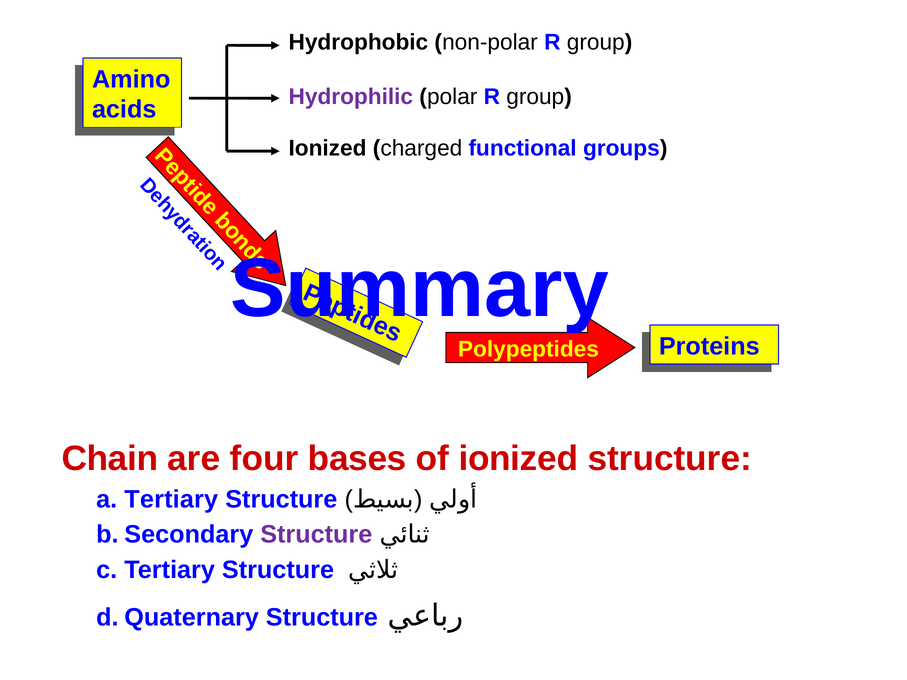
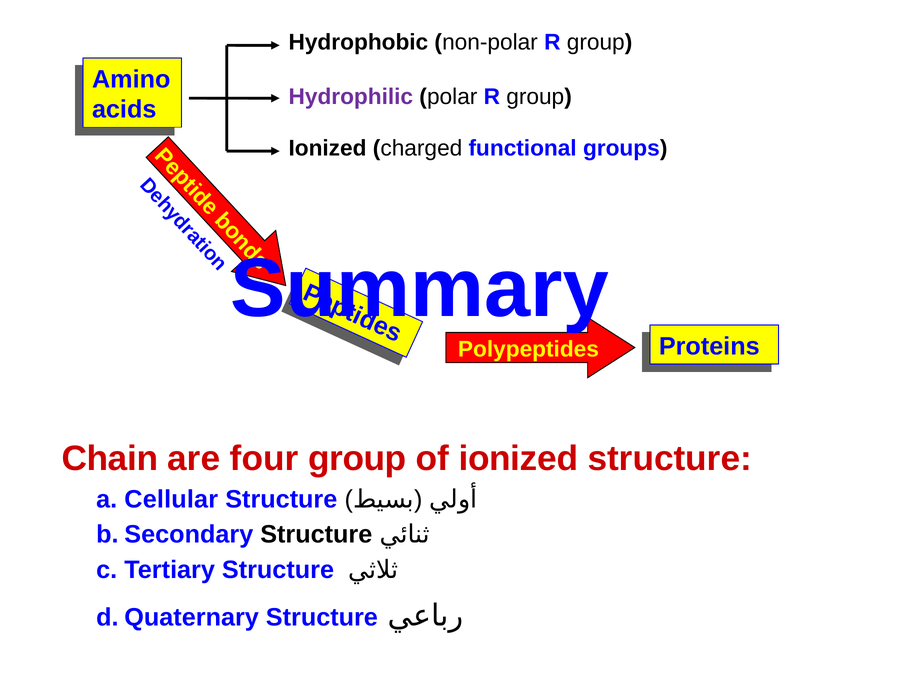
four bases: bases -> group (357, 459)
Tertiary: Tertiary -> Cellular (171, 500)
Structure colour: purple -> black (316, 535)
